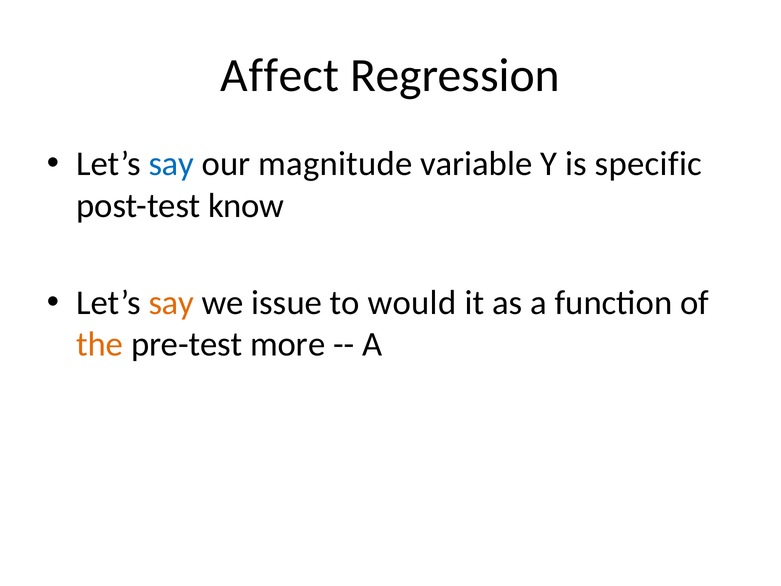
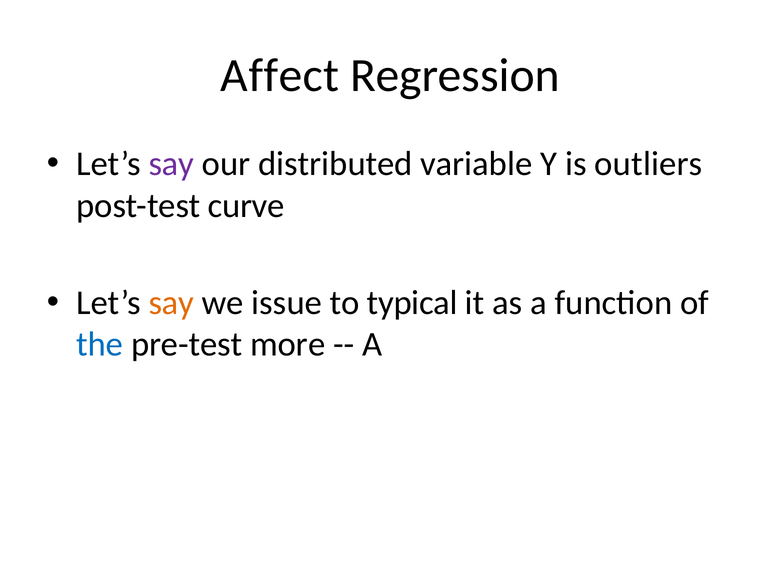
say colour: blue -> purple (171, 164)
magnitude: magnitude -> distributed (335, 164)
specific: specific -> outliers (648, 164)
know: know -> curve (246, 206)
would: would -> typical (412, 303)
the colour: orange -> blue (100, 344)
